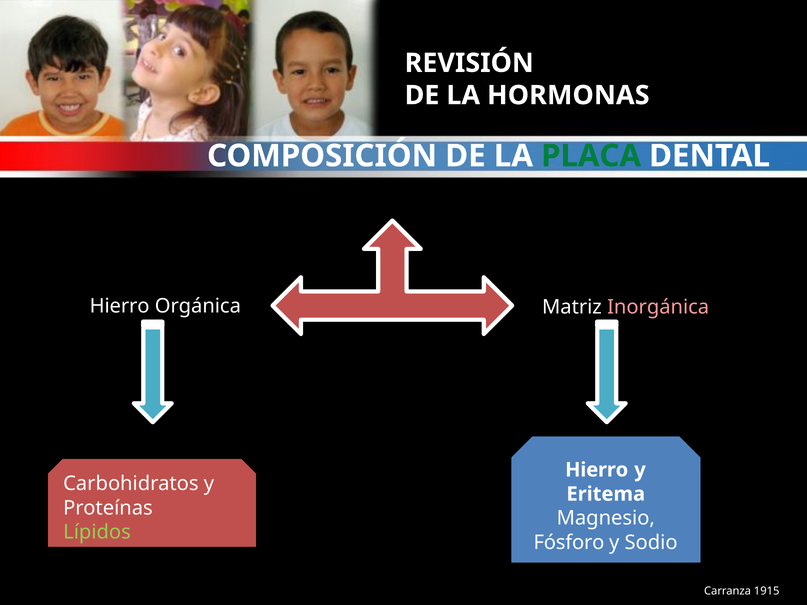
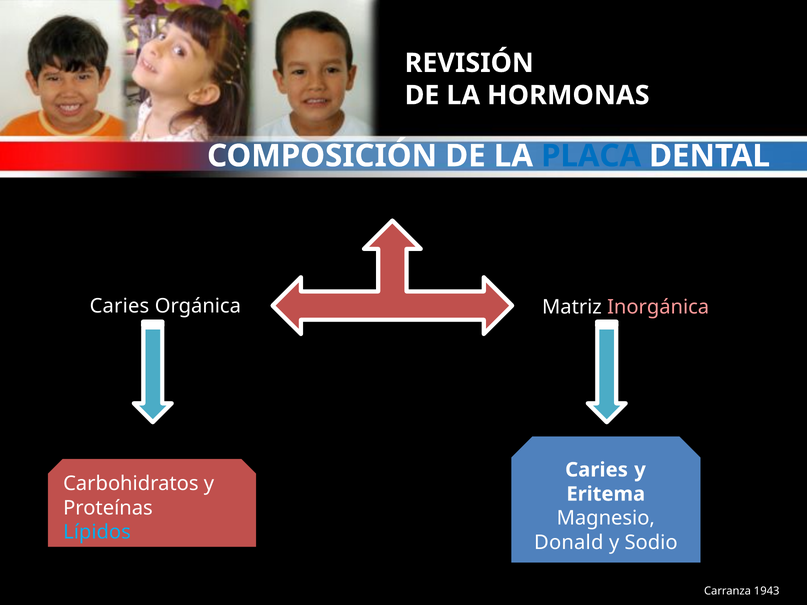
PLACA colour: green -> blue (591, 156)
Hierro: Hierro -> Caries (119, 306)
Hierro: Hierro -> Caries (597, 470)
Lípidos colour: light green -> light blue (97, 532)
Fósforo: Fósforo -> Donald (569, 543)
1915: 1915 -> 1943 (767, 591)
